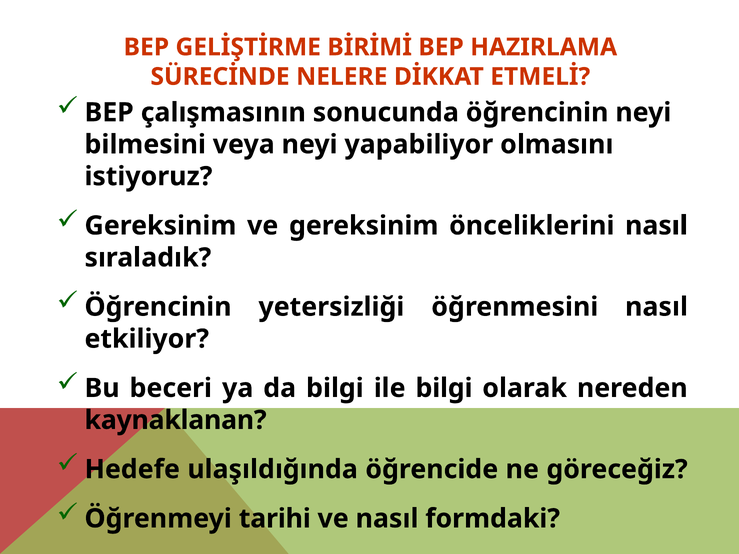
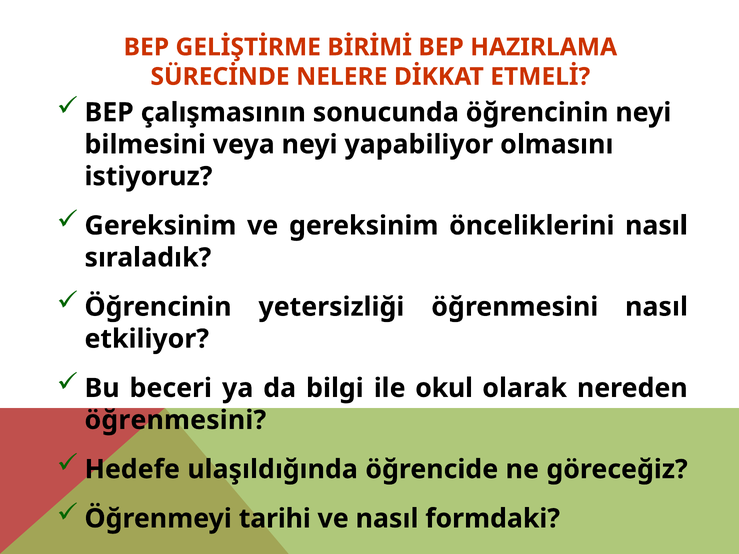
ile bilgi: bilgi -> okul (444, 388)
kaynaklanan: kaynaklanan -> öğrenmesini (175, 420)
